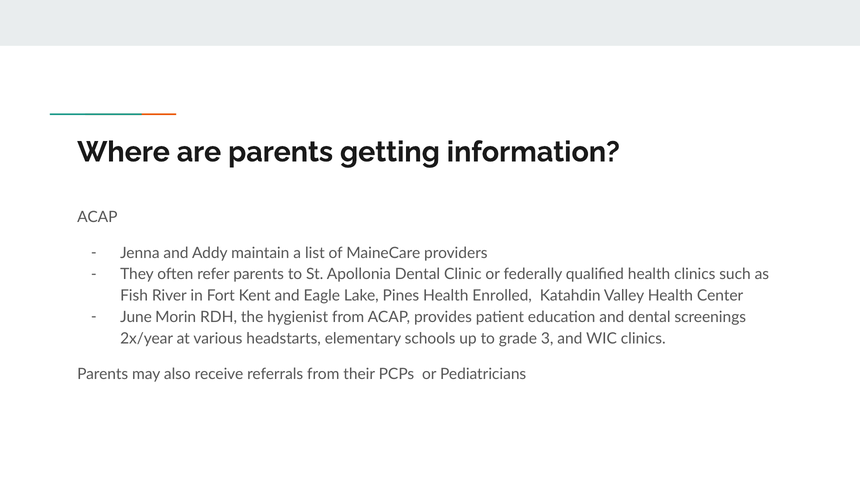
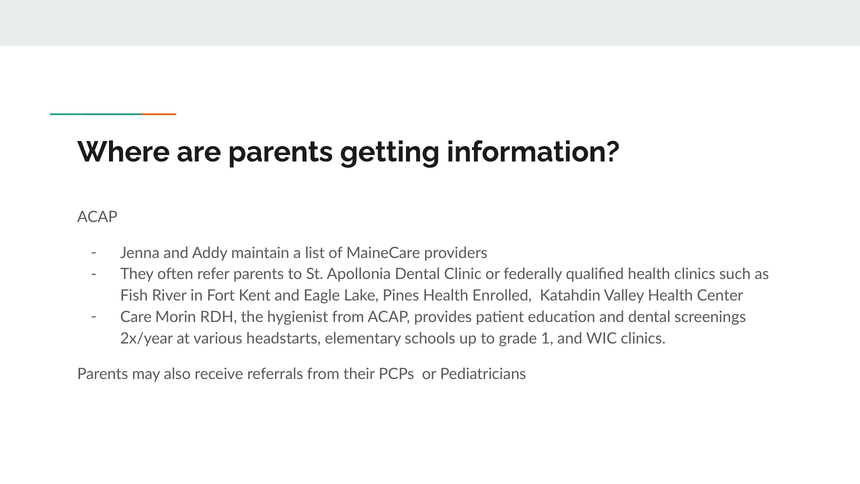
June: June -> Care (136, 317)
3: 3 -> 1 (547, 338)
